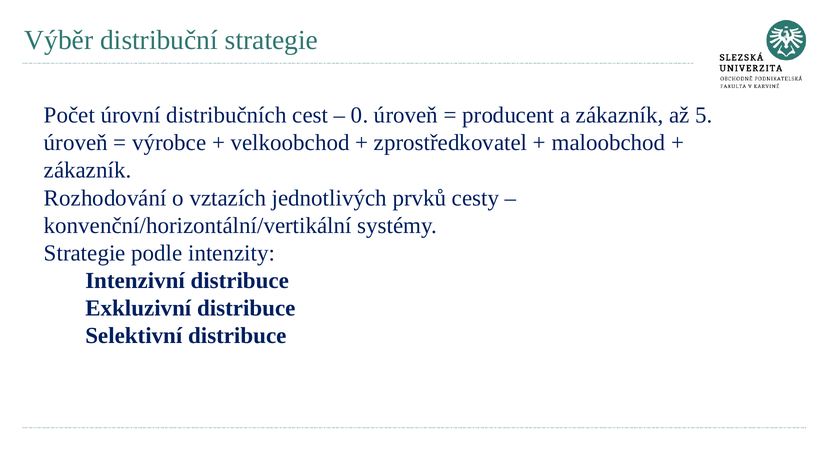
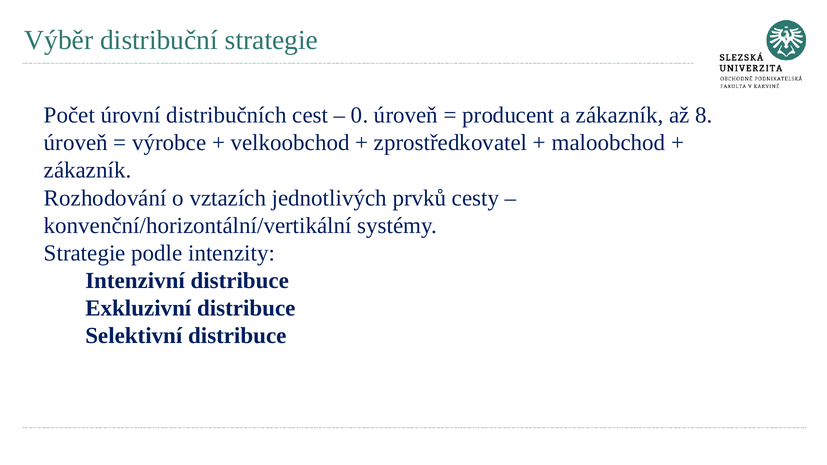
5: 5 -> 8 (704, 115)
